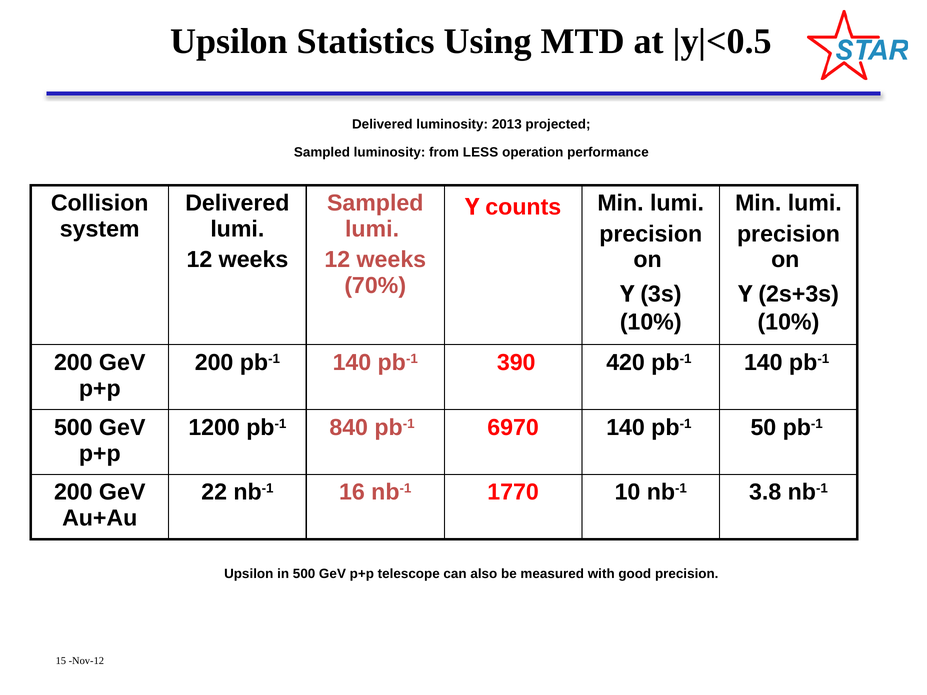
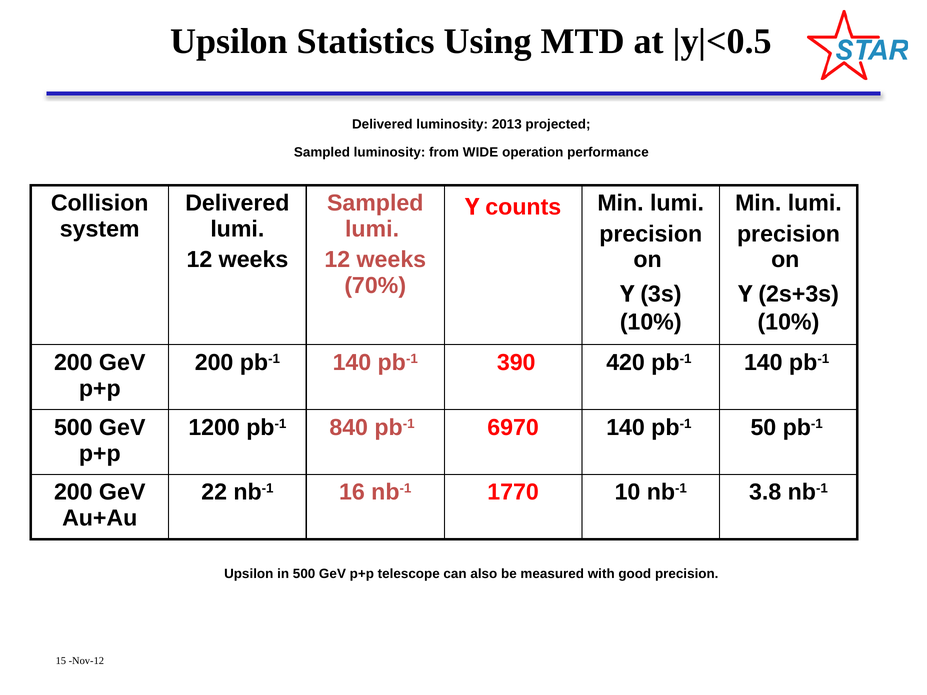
LESS: LESS -> WIDE (481, 152)
